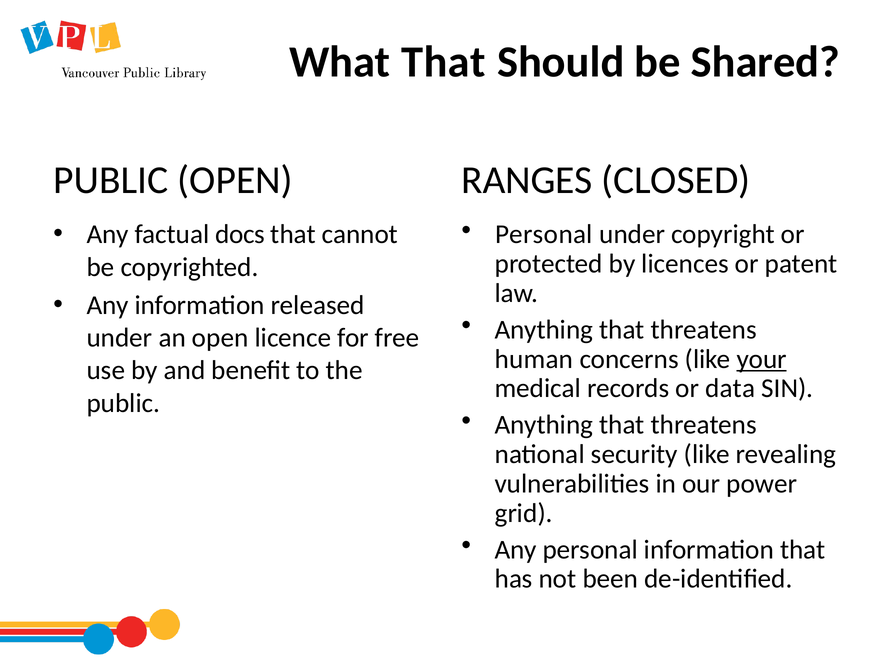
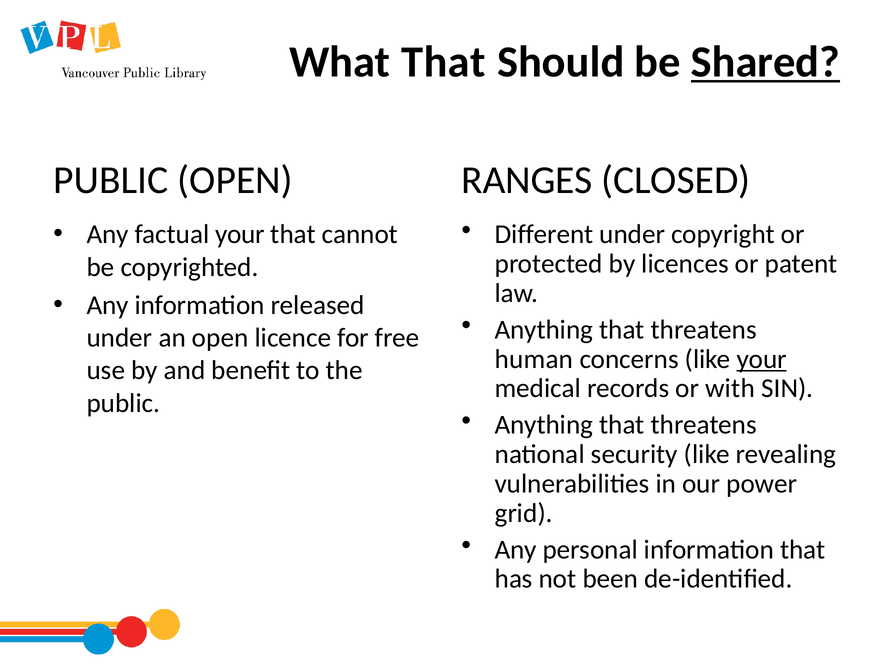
Shared underline: none -> present (765, 62)
Personal: Personal -> Different (544, 234)
factual docs: docs -> your (240, 234)
data: data -> with (730, 389)
